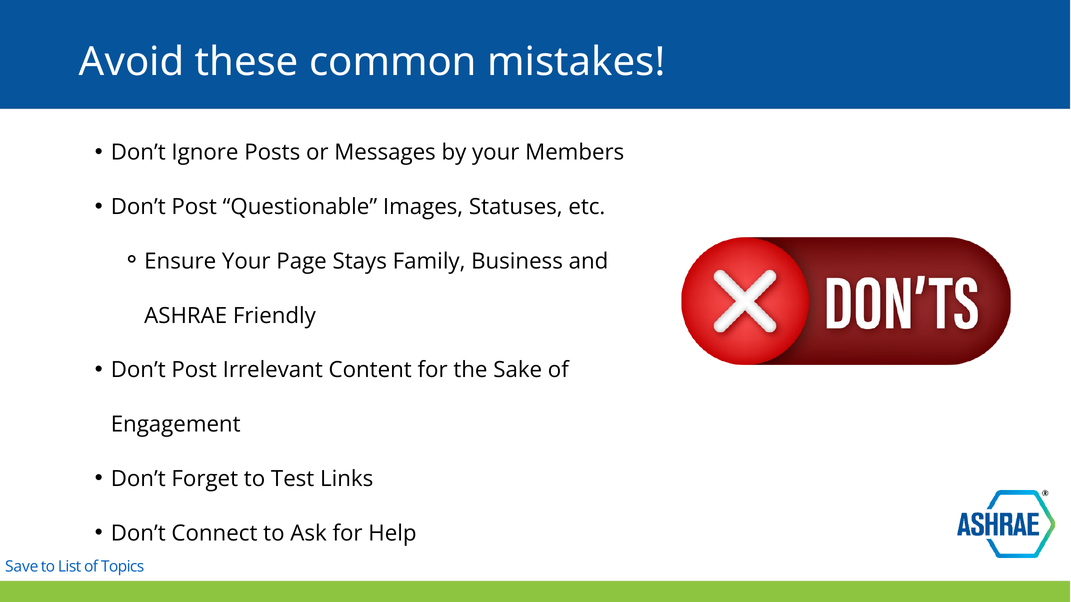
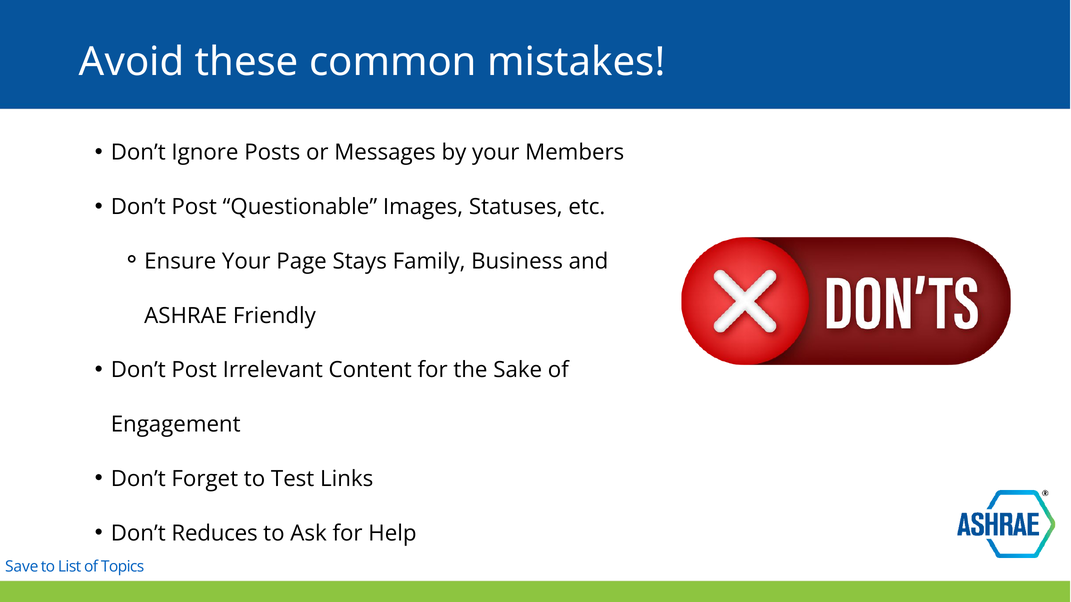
Connect: Connect -> Reduces (215, 534)
